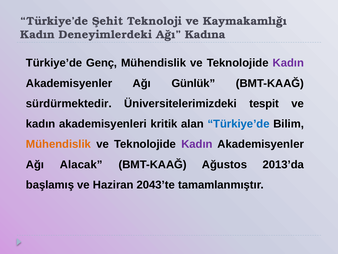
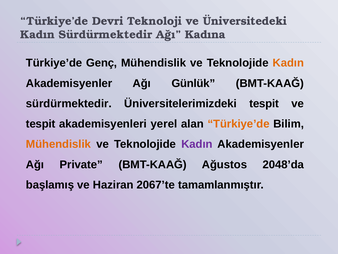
Şehit: Şehit -> Devri (108, 21)
Kaymakamlığı: Kaymakamlığı -> Üniversitedeki (245, 21)
Kadın Deneyimlerdeki: Deneyimlerdeki -> Sürdürmektedir (106, 35)
Kadın colour: purple -> orange (288, 63)
kadın: kadın -> tespit (41, 124)
kritik: kritik -> yerel (164, 124)
Türkiye’de colour: blue -> orange (239, 124)
Alacak: Alacak -> Private (81, 164)
2013’da: 2013’da -> 2048’da (283, 164)
2043’te: 2043’te -> 2067’te (156, 185)
